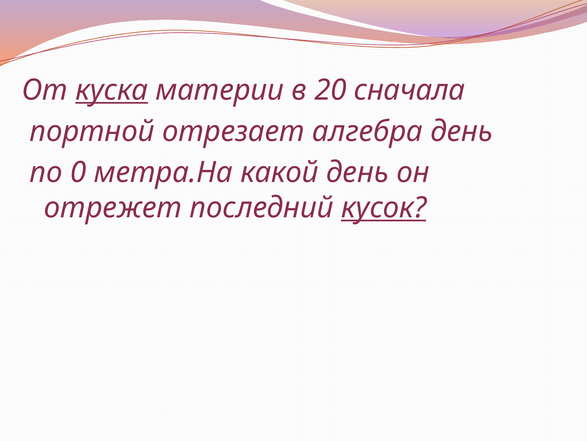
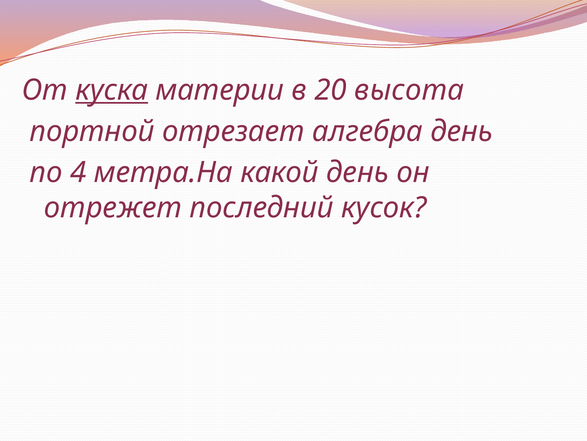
сначала: сначала -> высота (409, 90)
0: 0 -> 4 (78, 172)
кусок underline: present -> none (384, 208)
